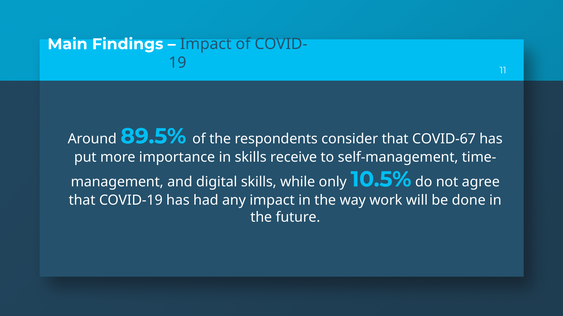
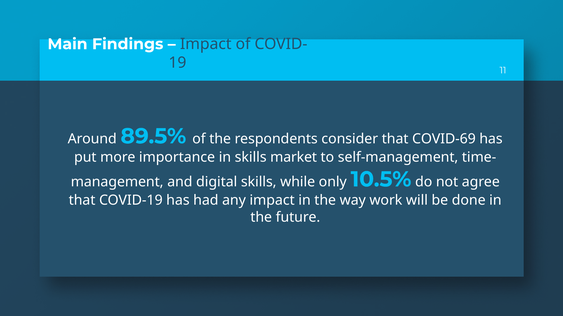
COVID-67: COVID-67 -> COVID-69 (444, 139)
receive: receive -> market (294, 158)
